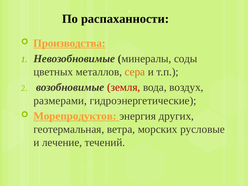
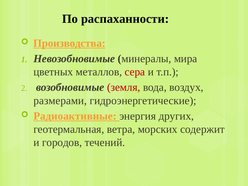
соды: соды -> мира (186, 59)
сера colour: orange -> red (135, 72)
Морепродуктов: Морепродуктов -> Радиоактивные (75, 116)
русловые: русловые -> содержит (203, 129)
лечение: лечение -> городов (62, 142)
